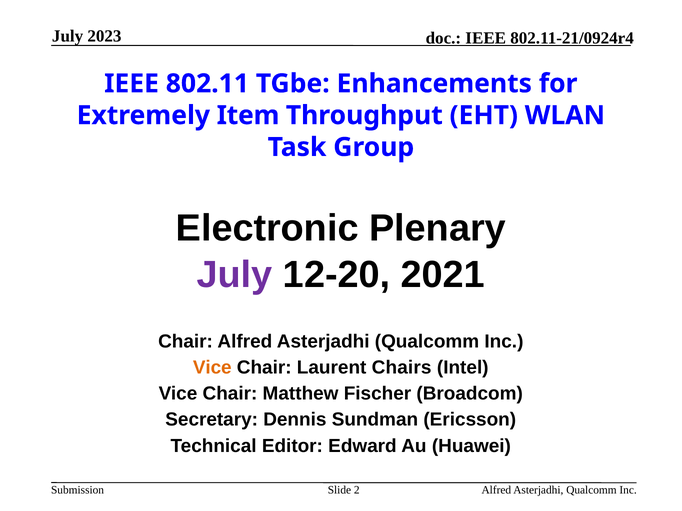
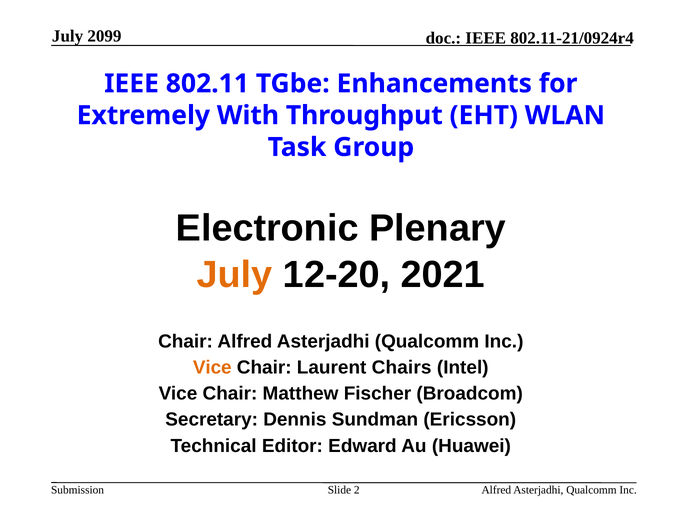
2023: 2023 -> 2099 (104, 36)
Item: Item -> With (248, 116)
July colour: purple -> orange (235, 275)
